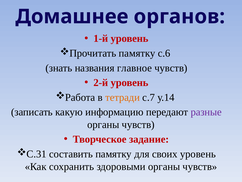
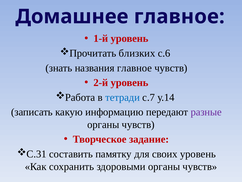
Домашнее органов: органов -> главное (179, 17)
Прочитать памятку: памятку -> близких (137, 53)
тетради colour: orange -> blue (123, 97)
